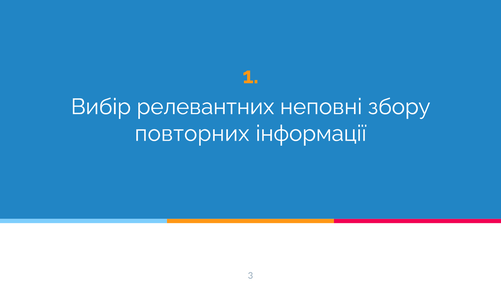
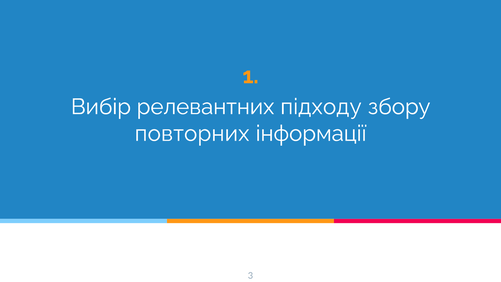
неповні: неповні -> підходу (321, 107)
